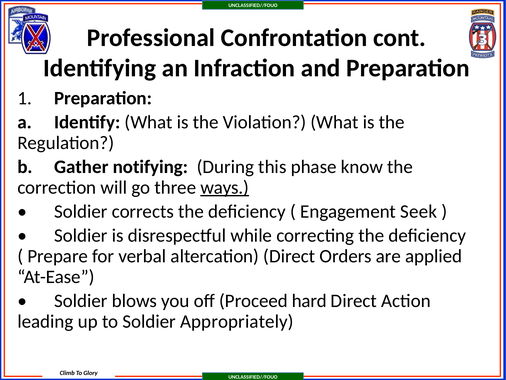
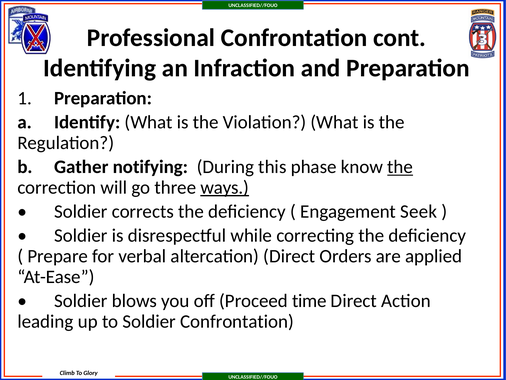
the underline: none -> present (400, 167)
hard: hard -> time (309, 301)
Soldier Appropriately: Appropriately -> Confrontation (237, 321)
